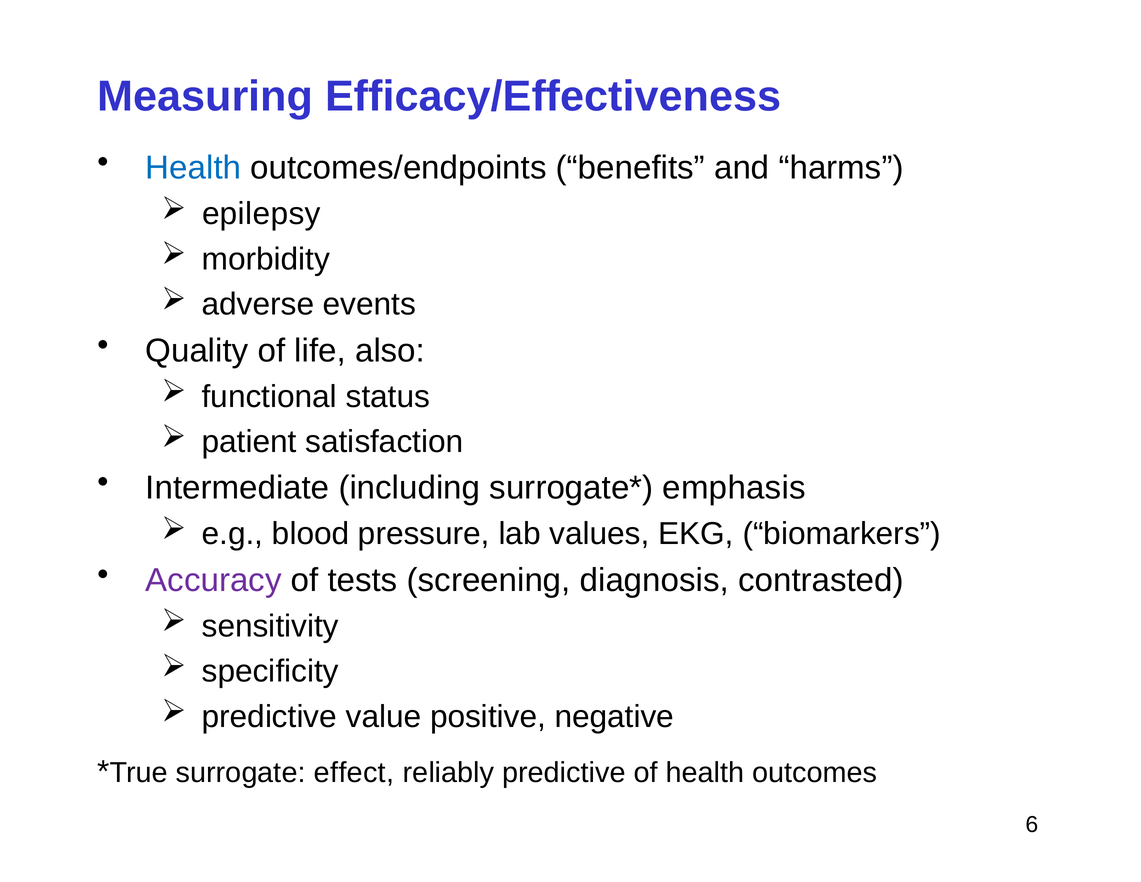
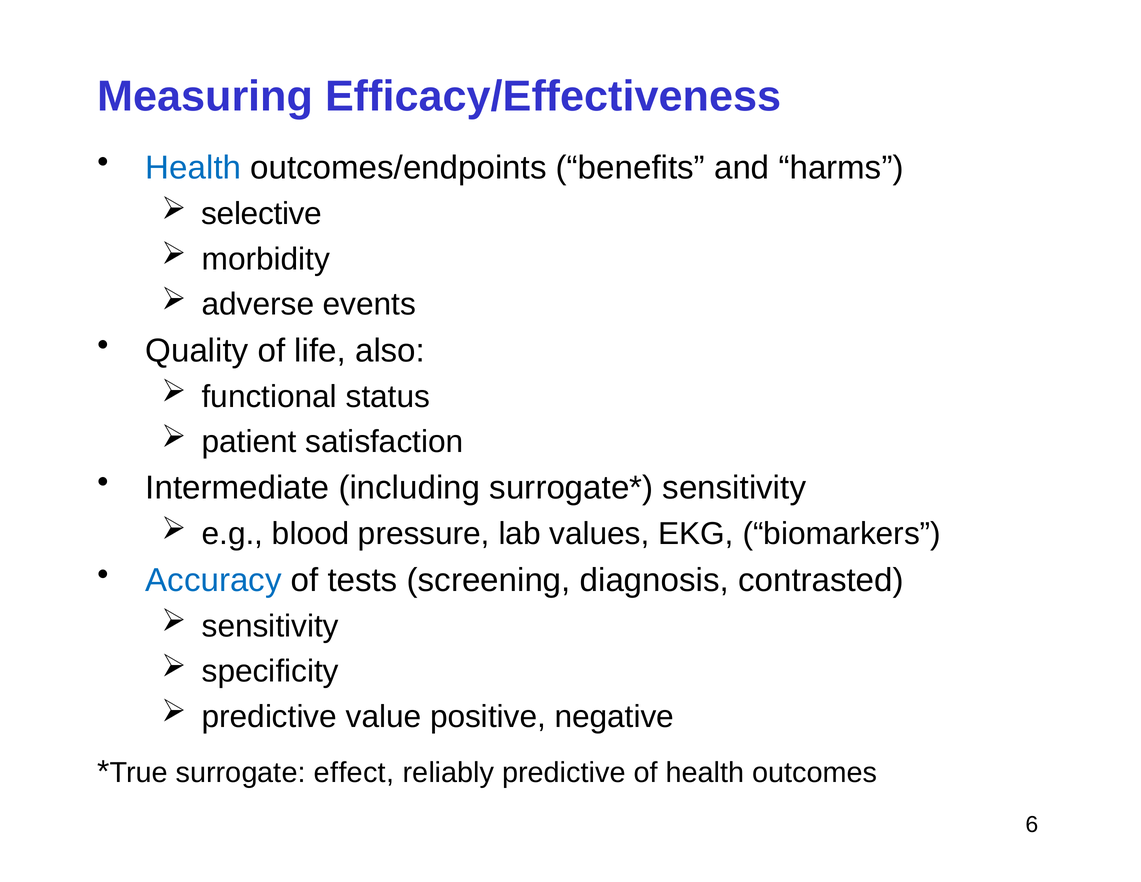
epilepsy: epilepsy -> selective (262, 214)
emphasis: emphasis -> sensitivity (734, 488)
Accuracy colour: purple -> blue (213, 580)
